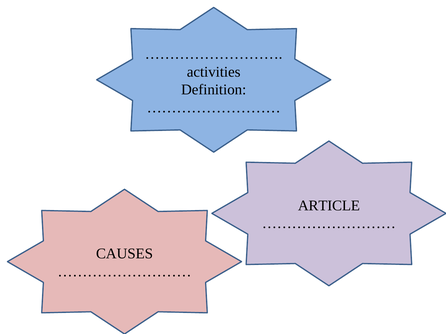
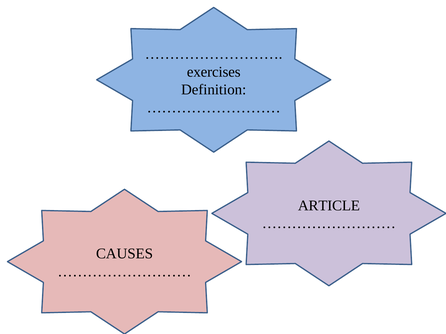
activities: activities -> exercises (214, 72)
